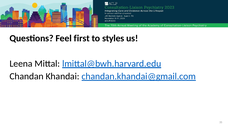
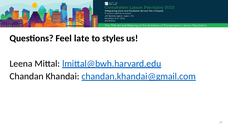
first: first -> late (82, 38)
